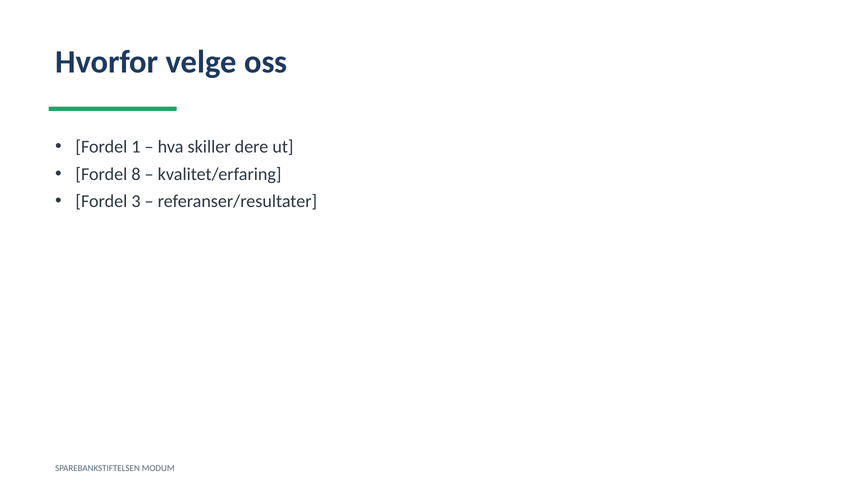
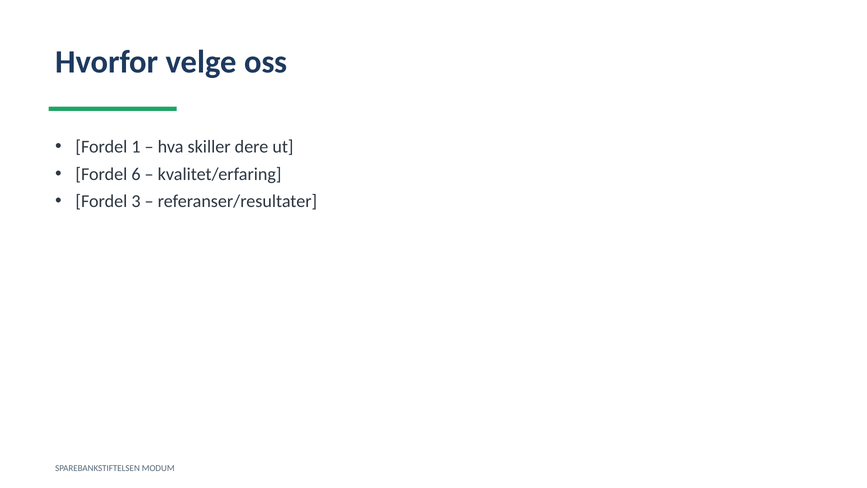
8: 8 -> 6 (136, 174)
